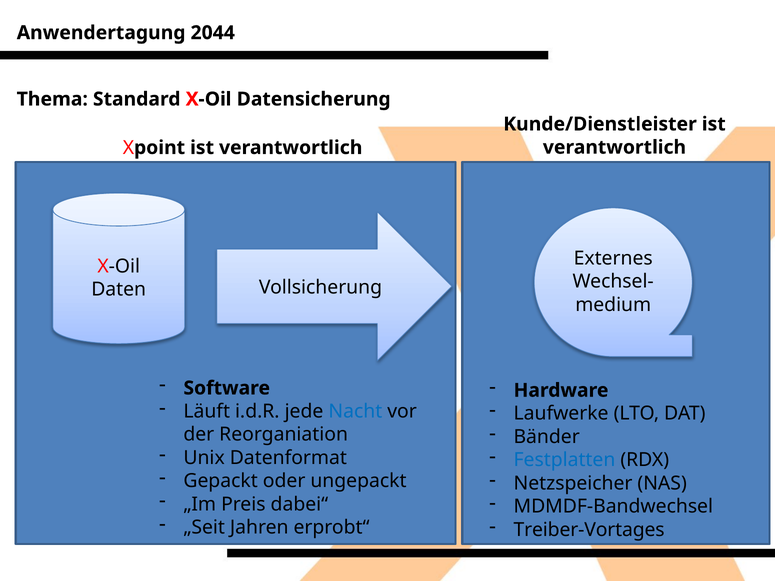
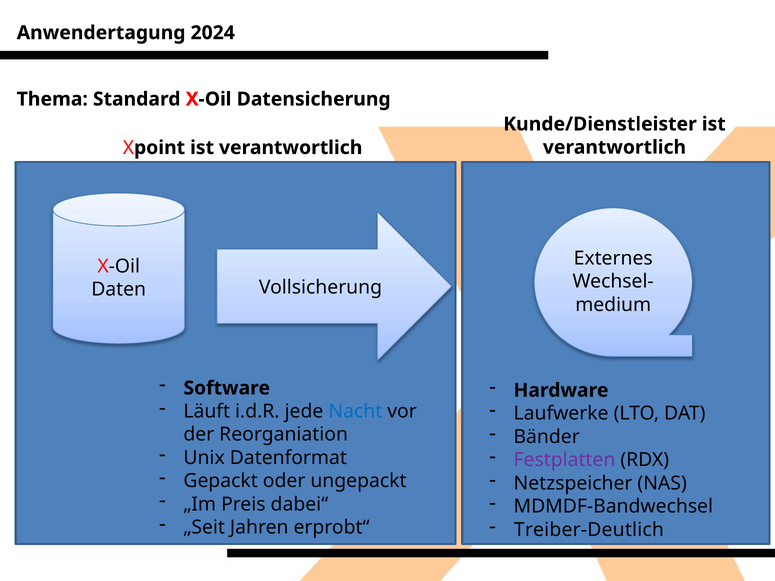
2044: 2044 -> 2024 (213, 33)
Festplatten colour: blue -> purple (564, 460)
Treiber-Vortages: Treiber-Vortages -> Treiber-Deutlich (589, 530)
